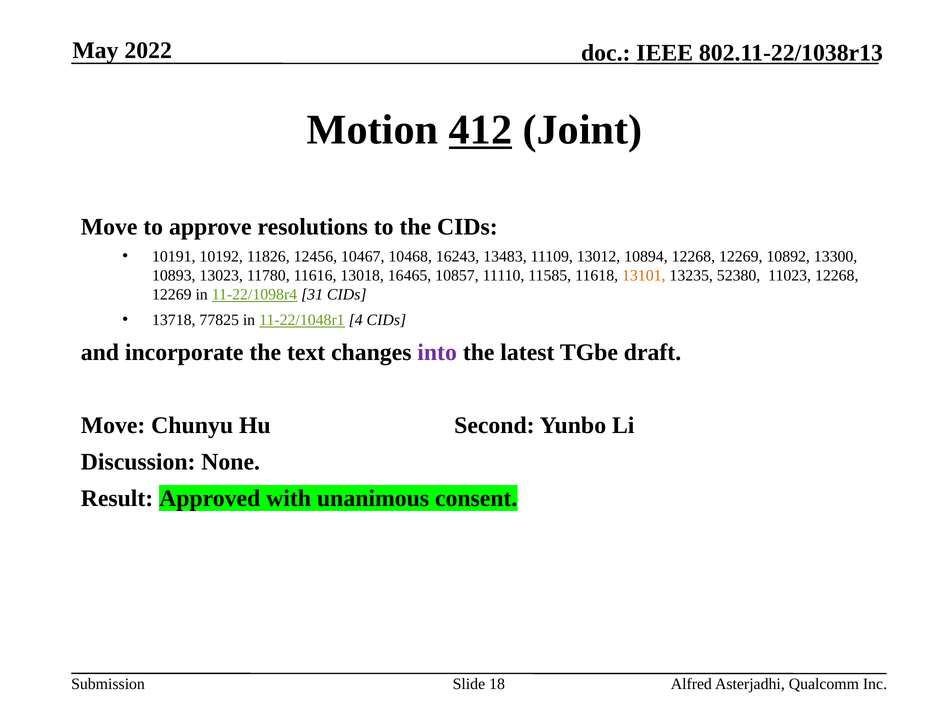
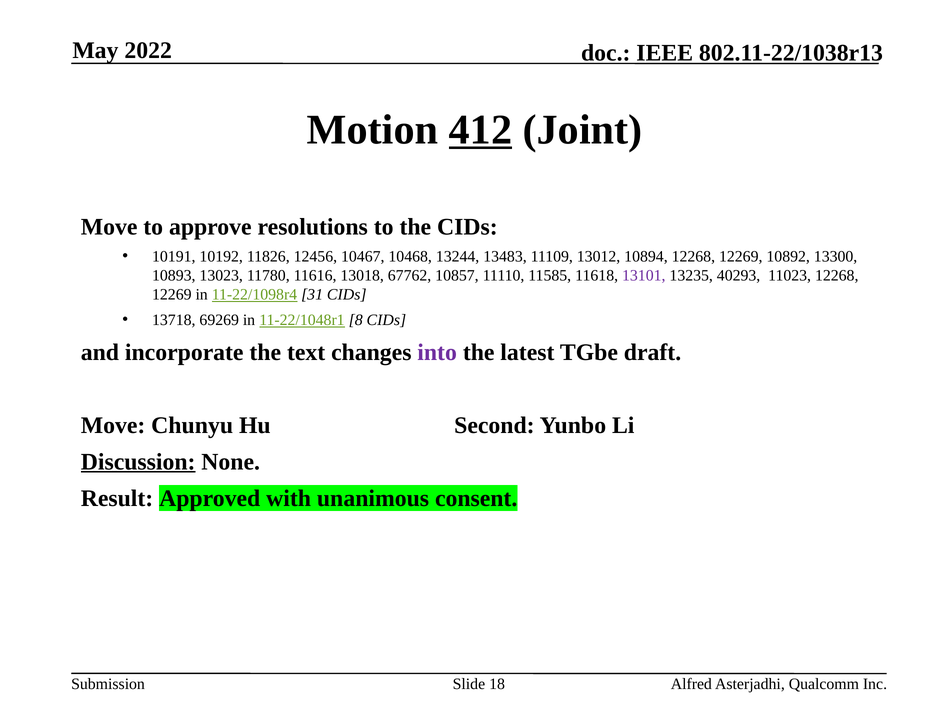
16243: 16243 -> 13244 (458, 256)
16465: 16465 -> 67762 (410, 275)
13101 colour: orange -> purple (644, 275)
52380: 52380 -> 40293 (739, 275)
77825: 77825 -> 69269 (219, 320)
4: 4 -> 8 (356, 320)
Discussion underline: none -> present (138, 461)
